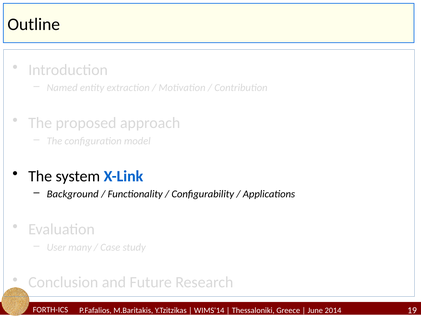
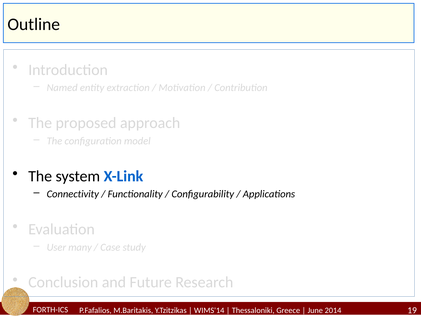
Background: Background -> Connectivity (73, 194)
